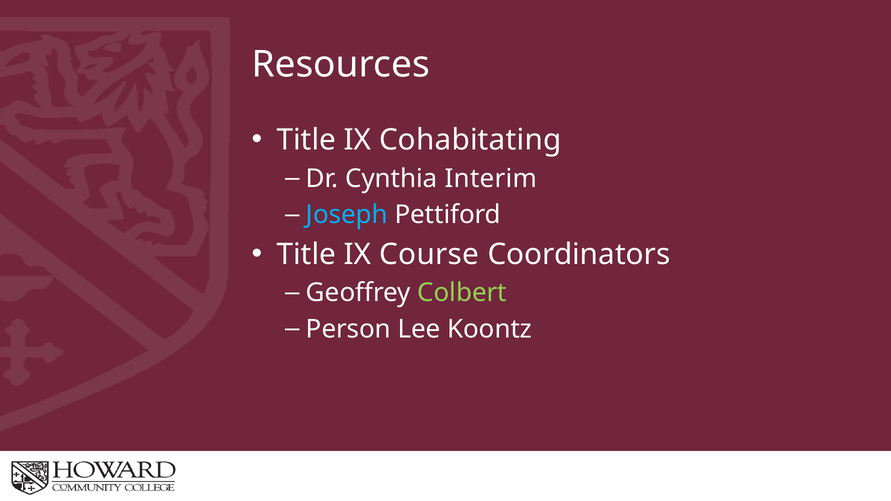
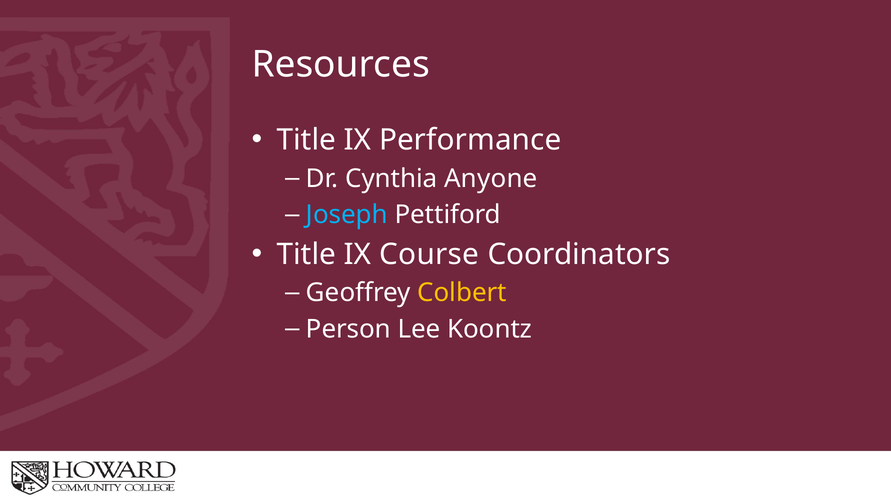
Cohabitating: Cohabitating -> Performance (470, 140)
Interim: Interim -> Anyone (491, 179)
Colbert colour: light green -> yellow (462, 293)
